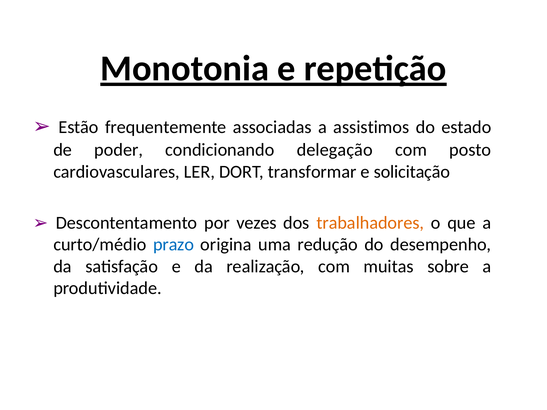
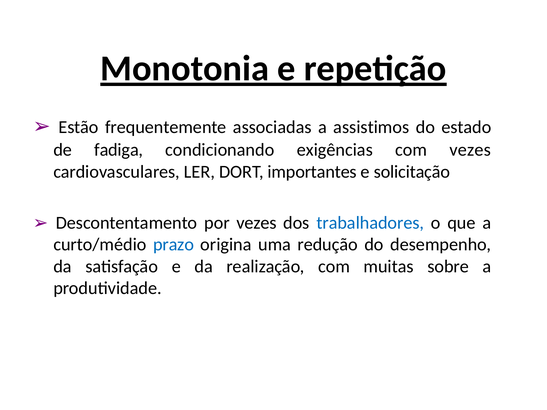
poder: poder -> fadiga (119, 150)
delegação: delegação -> exigências (335, 150)
com posto: posto -> vezes (470, 150)
transformar: transformar -> importantes (312, 172)
trabalhadores colour: orange -> blue (370, 223)
